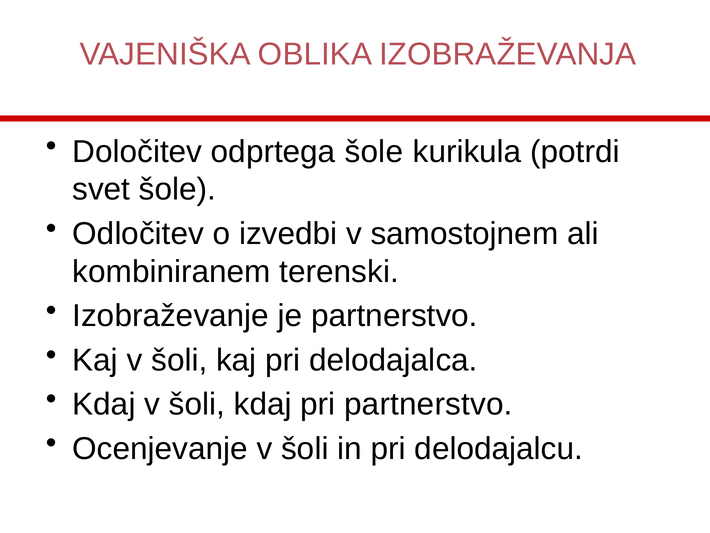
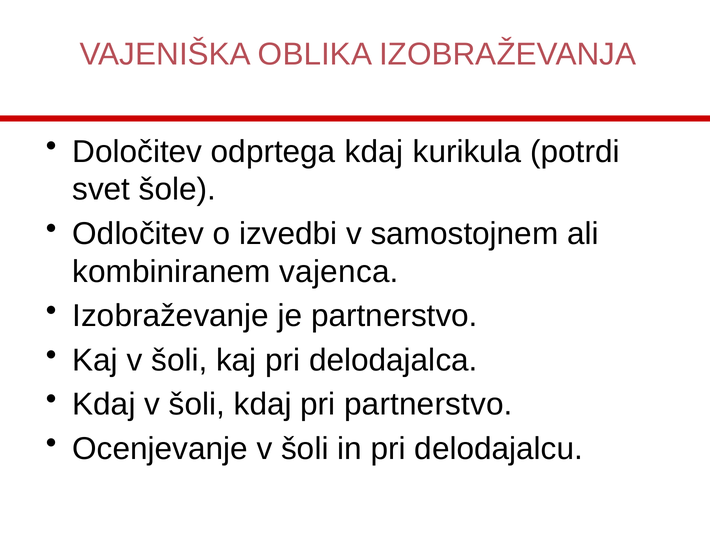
odprtega šole: šole -> kdaj (374, 152)
terenski: terenski -> vajenca (339, 271)
